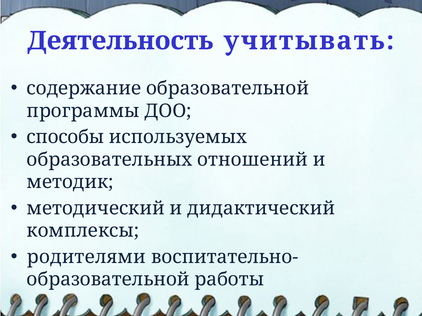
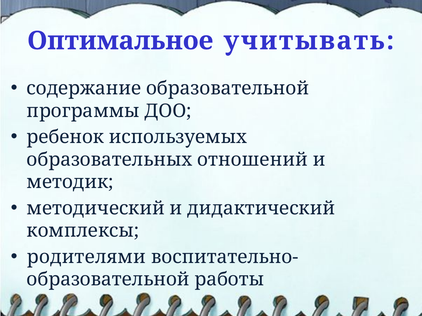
Деятельность: Деятельность -> Оптимальное (120, 41)
способы: способы -> ребенок (65, 137)
